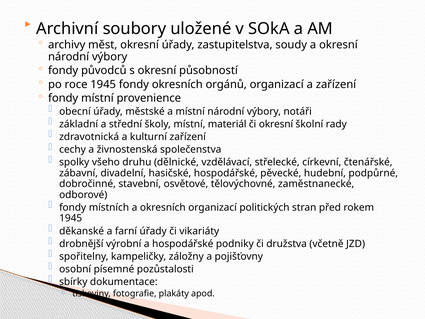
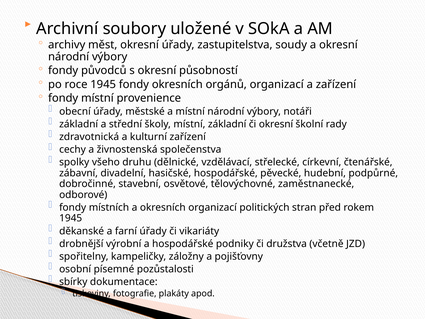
místní materiál: materiál -> základní (227, 124)
